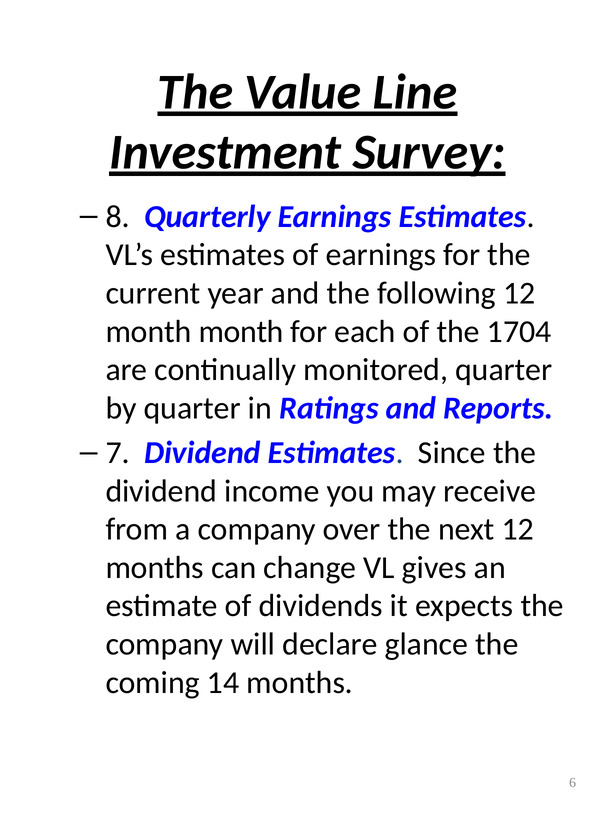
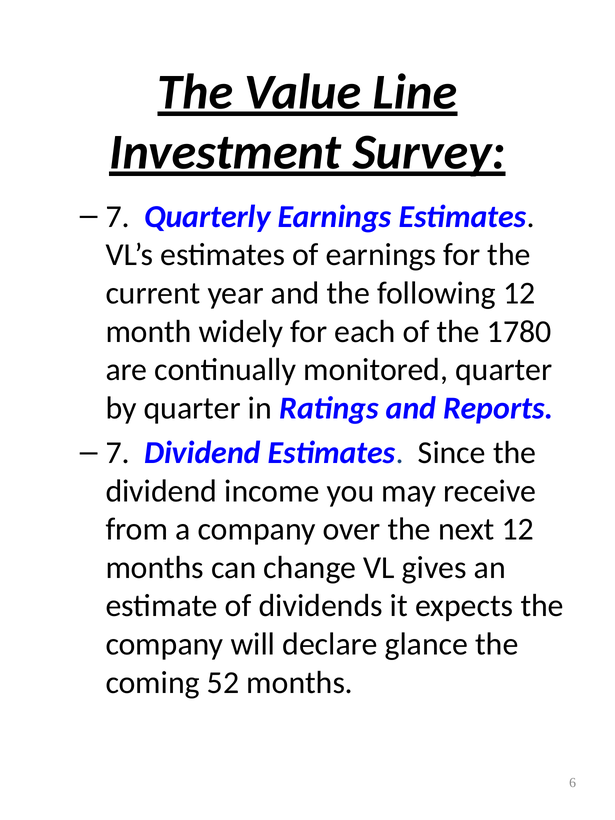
8: 8 -> 7 (118, 217)
month month: month -> widely (241, 332)
1704: 1704 -> 1780 (519, 332)
14: 14 -> 52 (223, 683)
